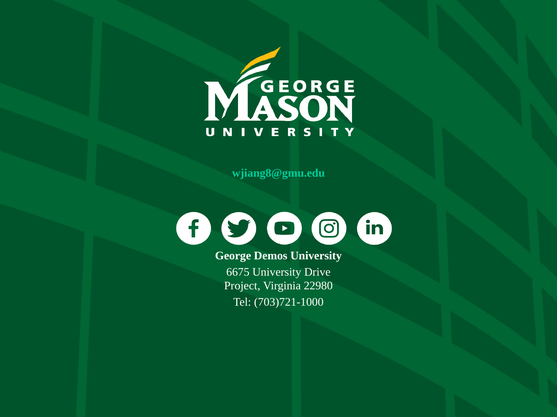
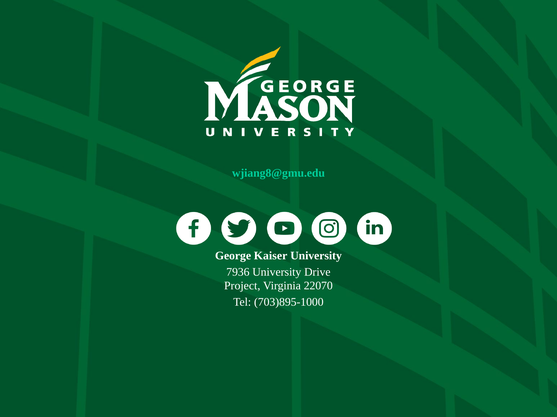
Demos: Demos -> Kaiser (271, 256)
6675: 6675 -> 7936 (238, 272)
22980: 22980 -> 22070 (318, 286)
703)721-1000: 703)721-1000 -> 703)895-1000 (289, 303)
